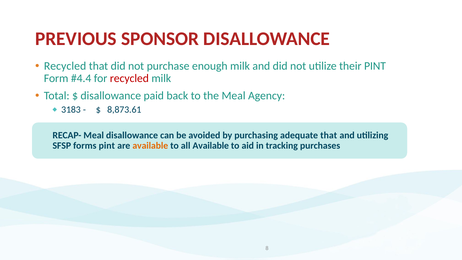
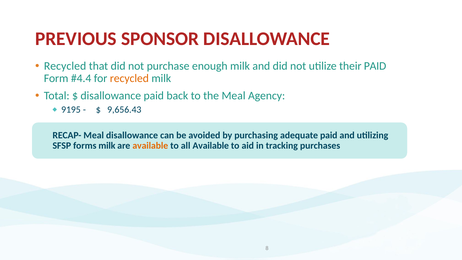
their PINT: PINT -> PAID (375, 66)
recycled colour: red -> orange (129, 78)
3183: 3183 -> 9195 (71, 110)
8,873.61: 8,873.61 -> 9,656.43 (124, 110)
adequate that: that -> paid (329, 135)
forms pint: pint -> milk (107, 146)
